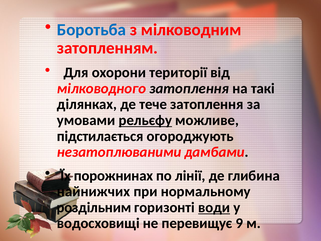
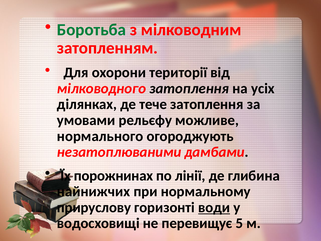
Боротьба colour: blue -> green (91, 30)
такі: такі -> усіх (263, 88)
рельєфу underline: present -> none (145, 120)
підстилається: підстилається -> нормального (100, 136)
роздільним: роздільним -> прируслову (94, 207)
9: 9 -> 5 (239, 223)
